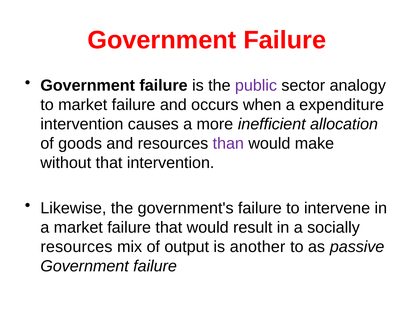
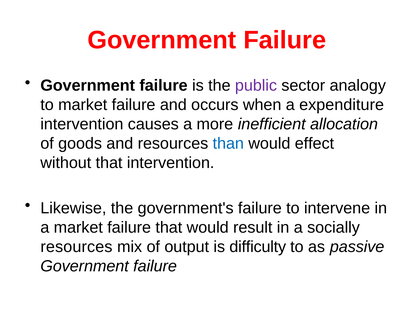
than colour: purple -> blue (228, 143)
make: make -> effect (314, 143)
another: another -> difficulty (258, 246)
